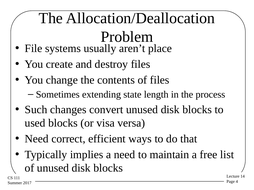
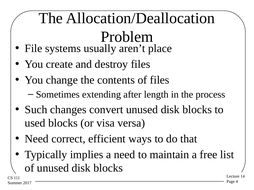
state: state -> after (132, 95)
